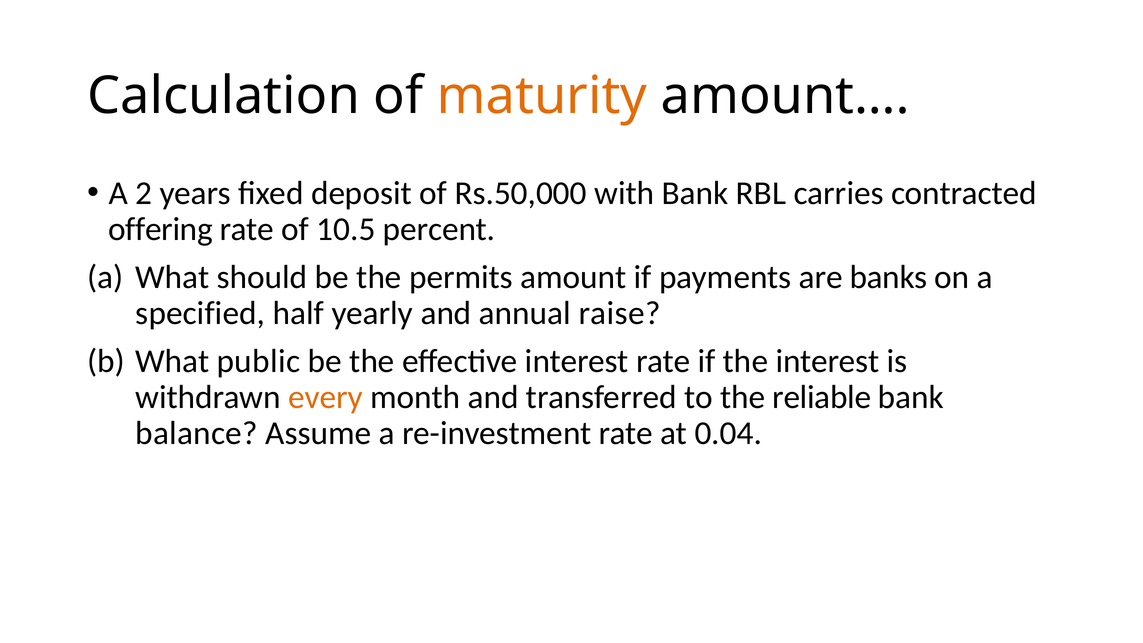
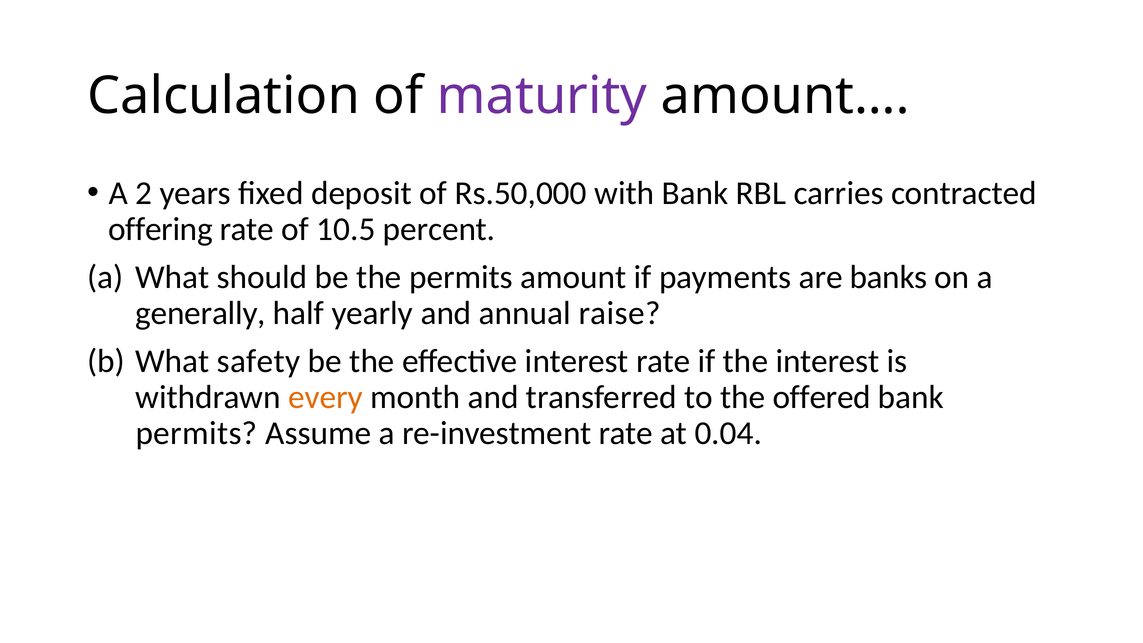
maturity colour: orange -> purple (542, 96)
specified: specified -> generally (201, 313)
public: public -> safety (258, 361)
reliable: reliable -> offered (822, 397)
balance: balance -> permits (196, 433)
